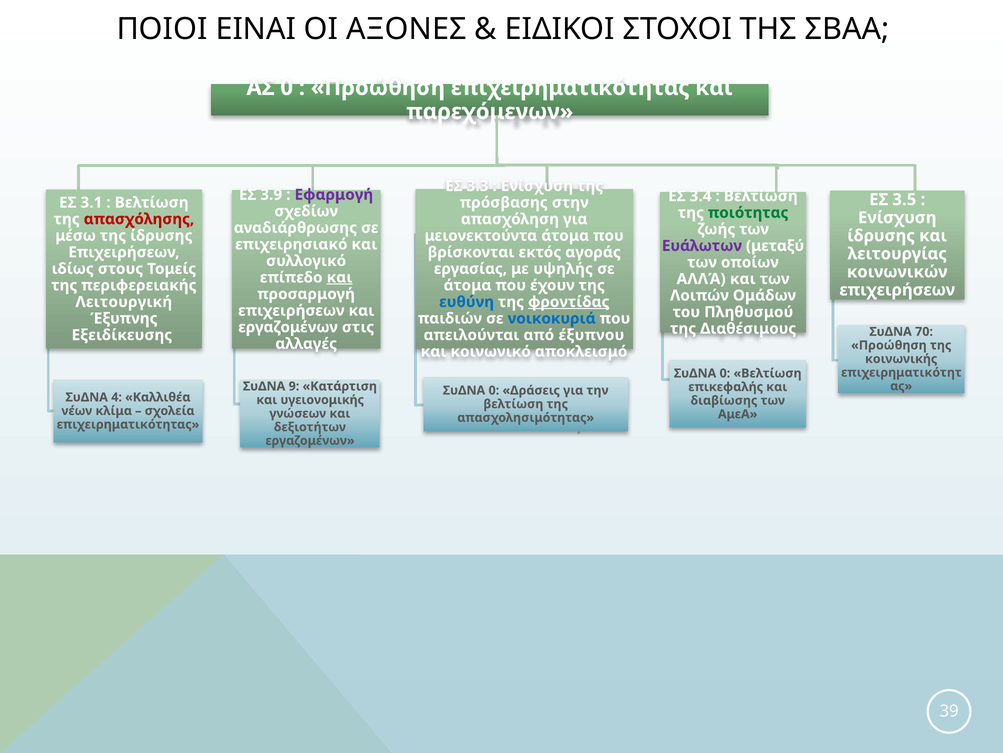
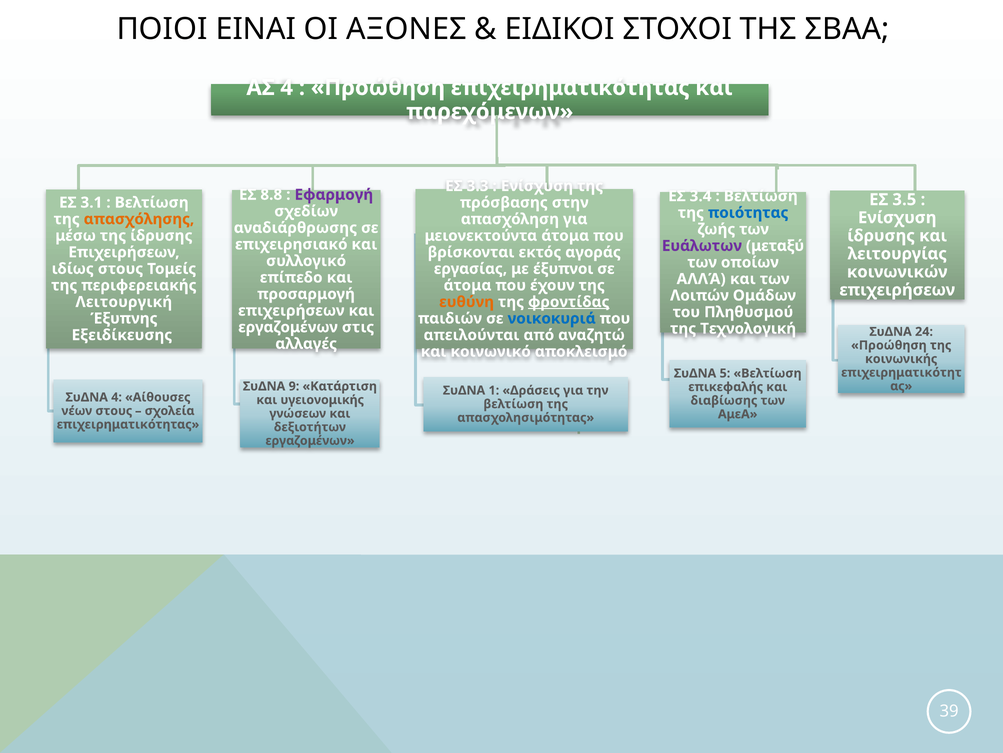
ΑΣ 0: 0 -> 4 (287, 88)
3.9: 3.9 -> 8.8 (271, 195)
ποιότητας colour: green -> blue (748, 213)
απασχόλησης colour: red -> orange (139, 219)
υψηλής: υψηλής -> έξυπνοι (563, 269)
και underline: present -> none (340, 277)
ευθύνη colour: blue -> orange (467, 302)
Διαθέσιμους: Διαθέσιμους -> Τεχνολογική (748, 328)
70: 70 -> 24 (924, 331)
έξυπνου: έξυπνου -> αναζητώ (592, 335)
0: 0 -> 5 (725, 373)
0: 0 -> 1 (494, 390)
Καλλιθέα: Καλλιθέα -> Αίθουσες (158, 397)
νέων κλίμα: κλίμα -> στους (114, 410)
